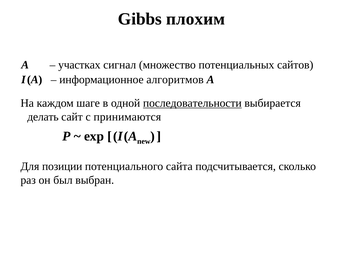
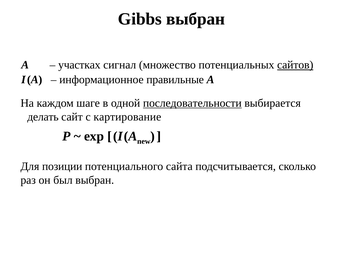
Gibbs плохим: плохим -> выбран (196, 19)
сайтов underline: none -> present (295, 65)
алгоритмов: алгоритмов -> правильные (175, 80)
принимаются: принимаются -> картирование (127, 117)
